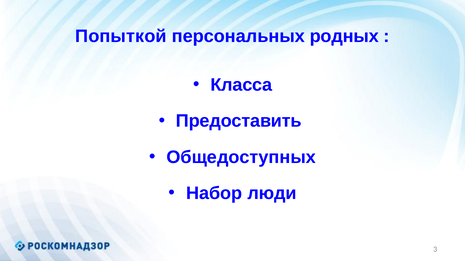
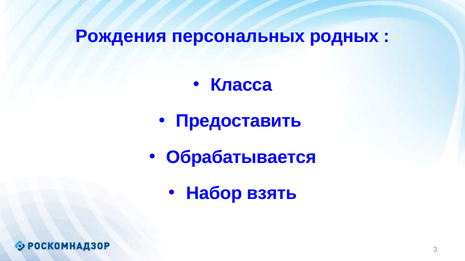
Попыткой: Попыткой -> Рождения (121, 36)
Общедоступных: Общедоступных -> Обрабатывается (241, 157)
люди: люди -> взять (272, 194)
